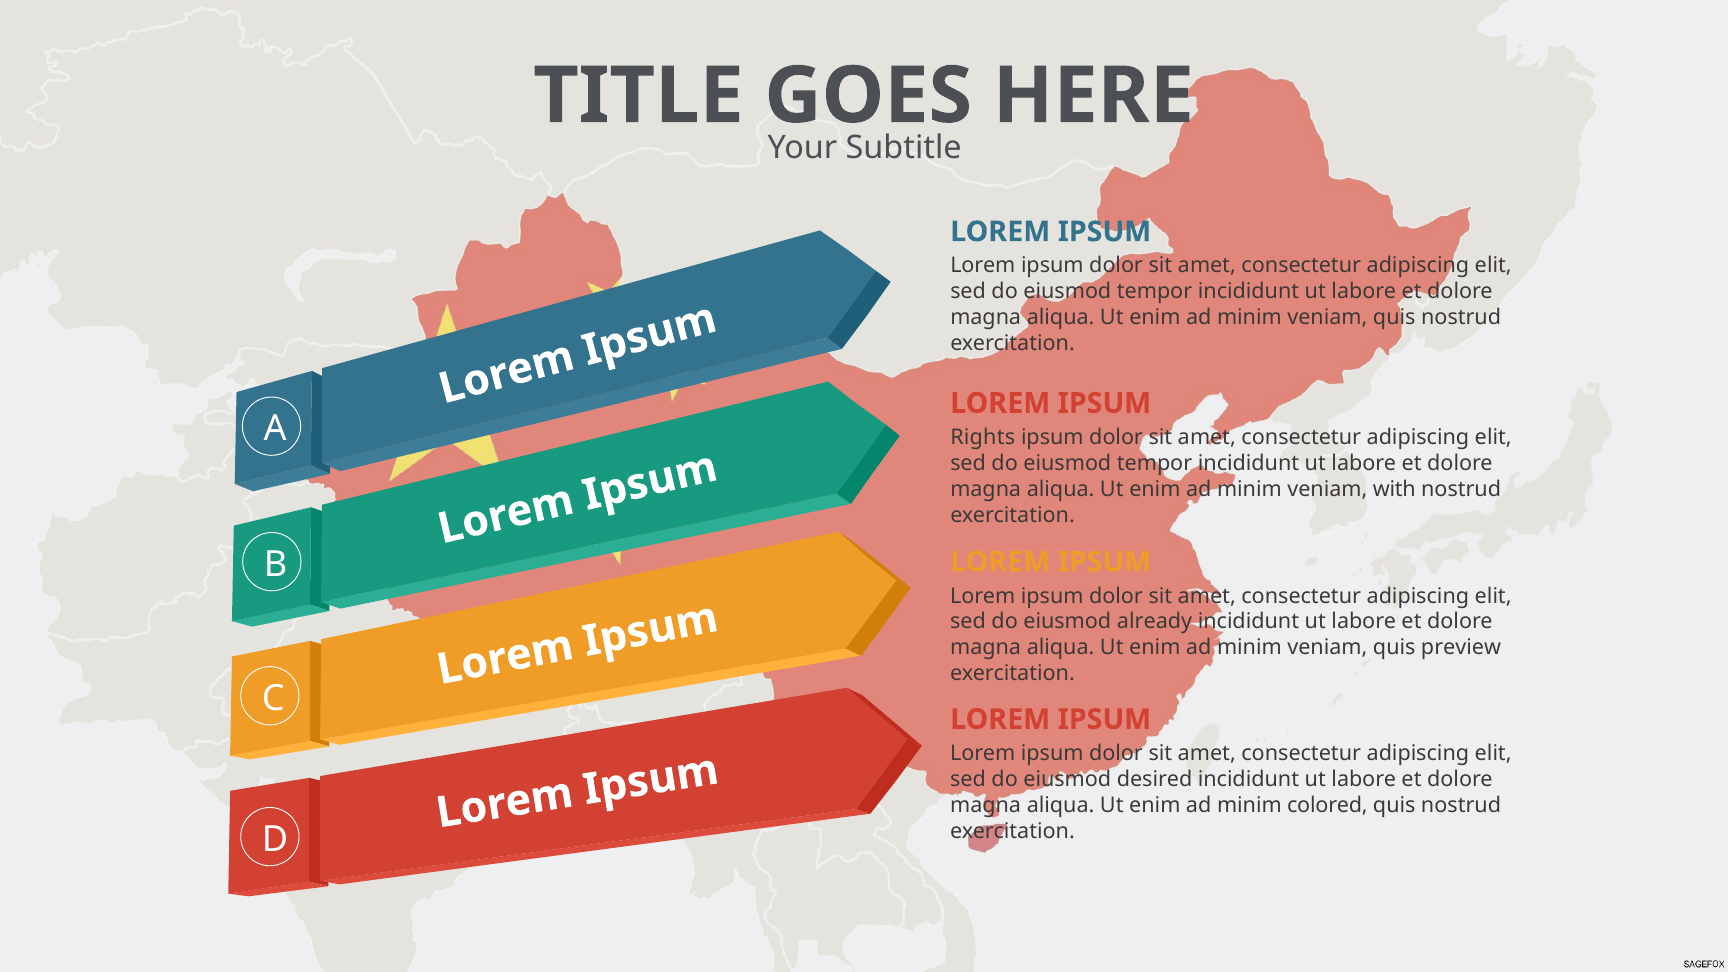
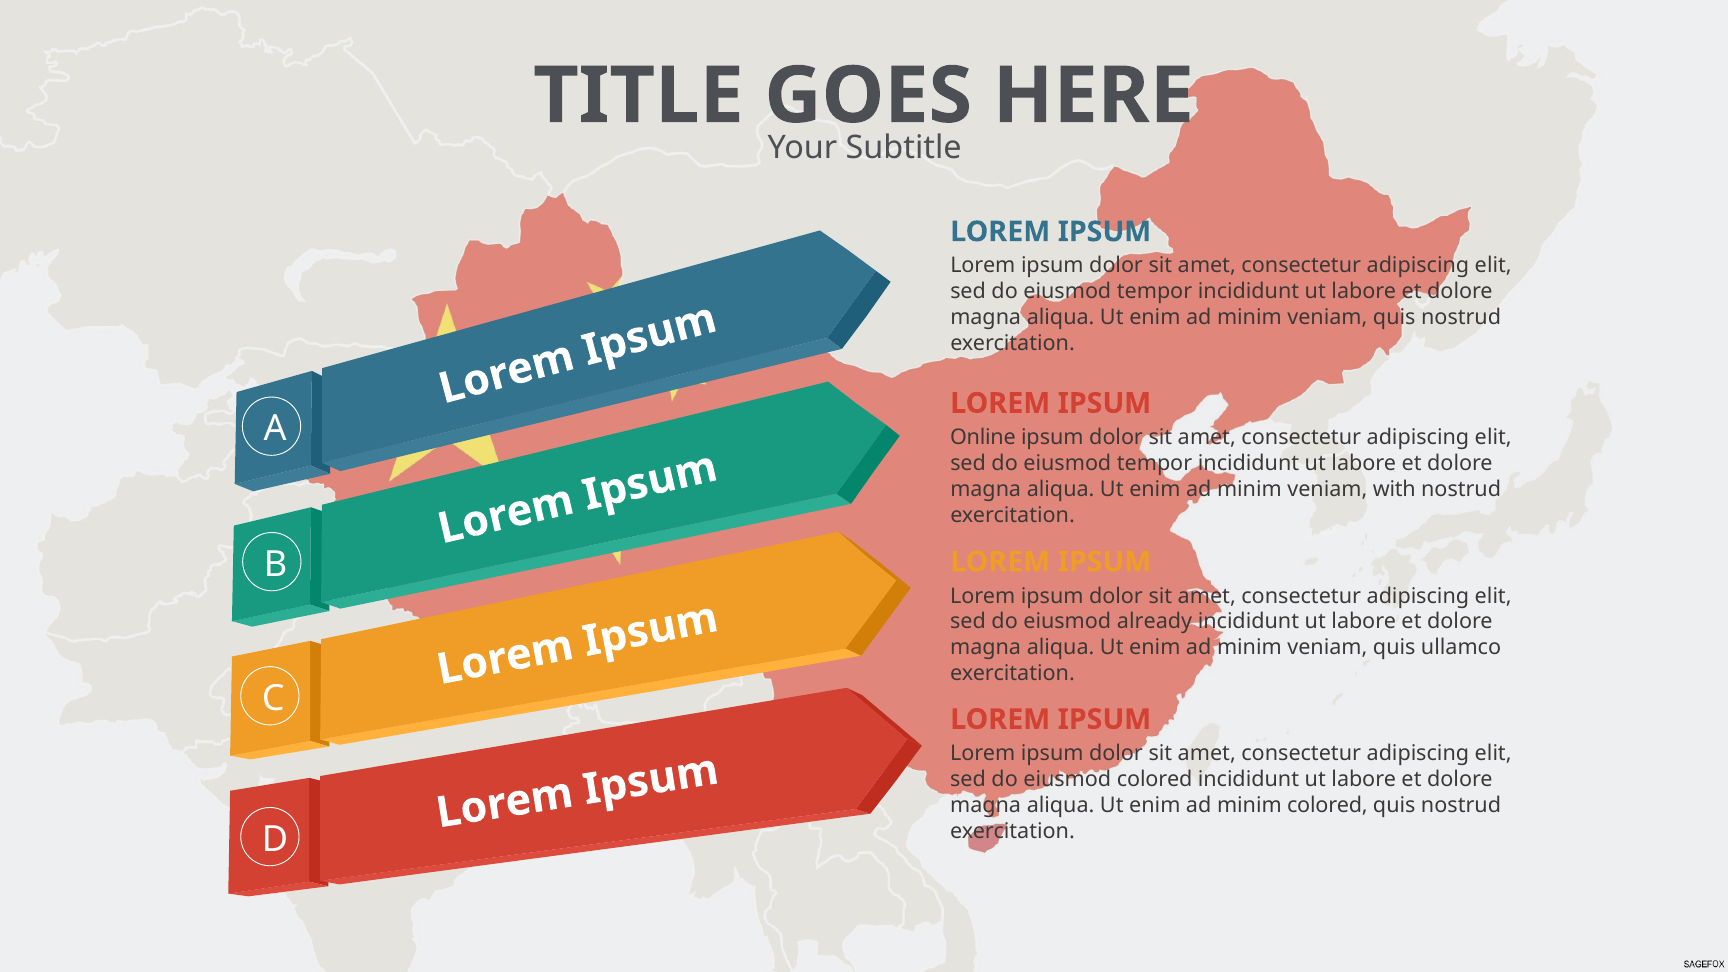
Rights: Rights -> Online (983, 437)
preview: preview -> ullamco (1461, 648)
eiusmod desired: desired -> colored (1155, 779)
